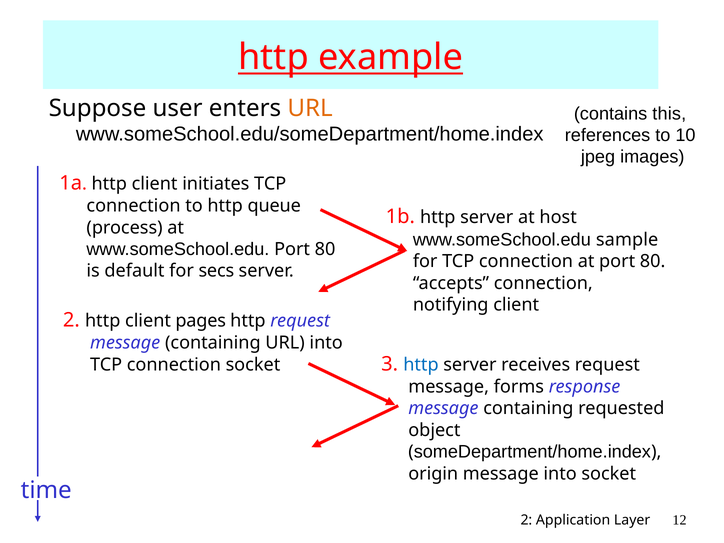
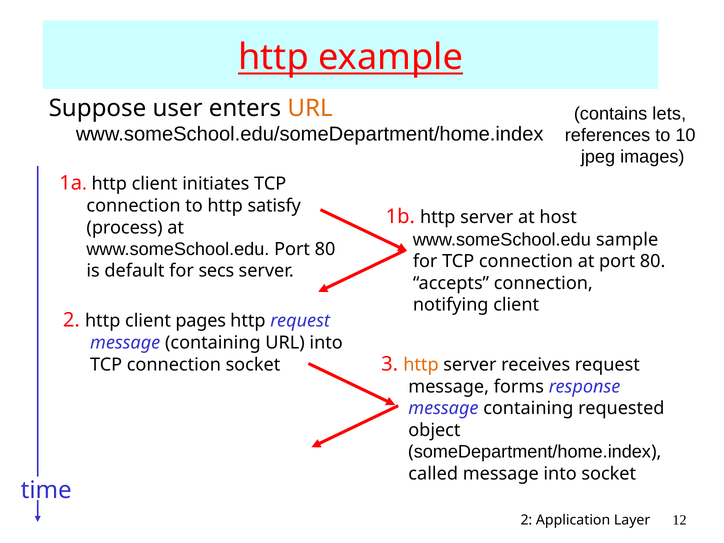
this: this -> lets (669, 114)
queue: queue -> satisfy (274, 206)
http colour: blue -> orange (421, 365)
origin: origin -> called (433, 474)
